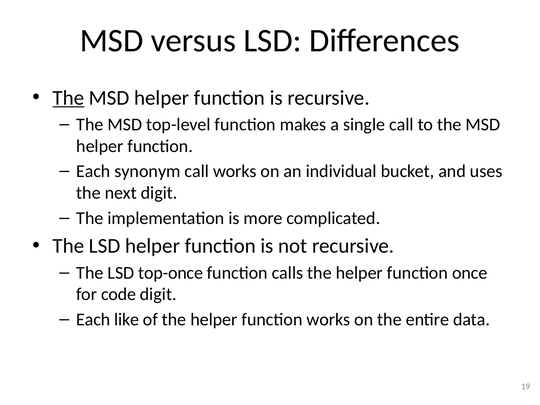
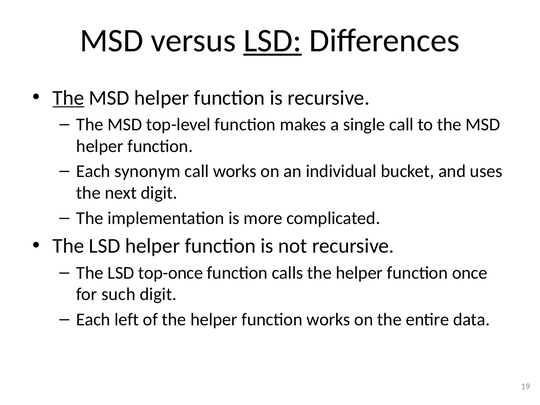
LSD underline: none -> present (272, 41)
code: code -> such (118, 294)
like: like -> left (127, 320)
